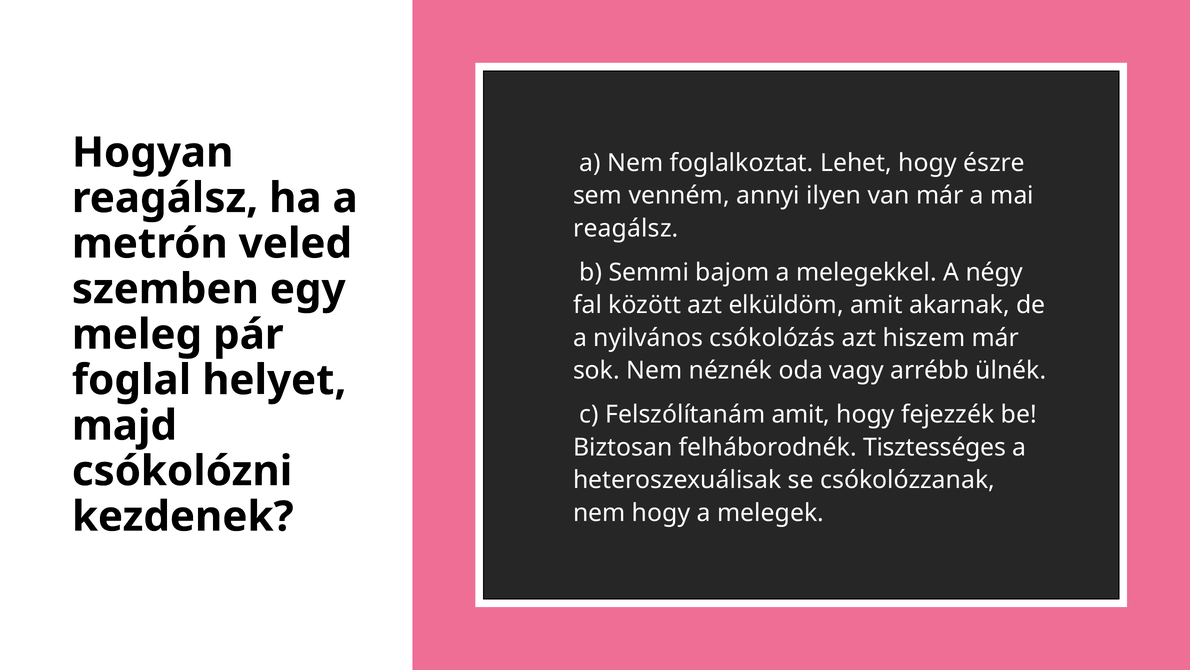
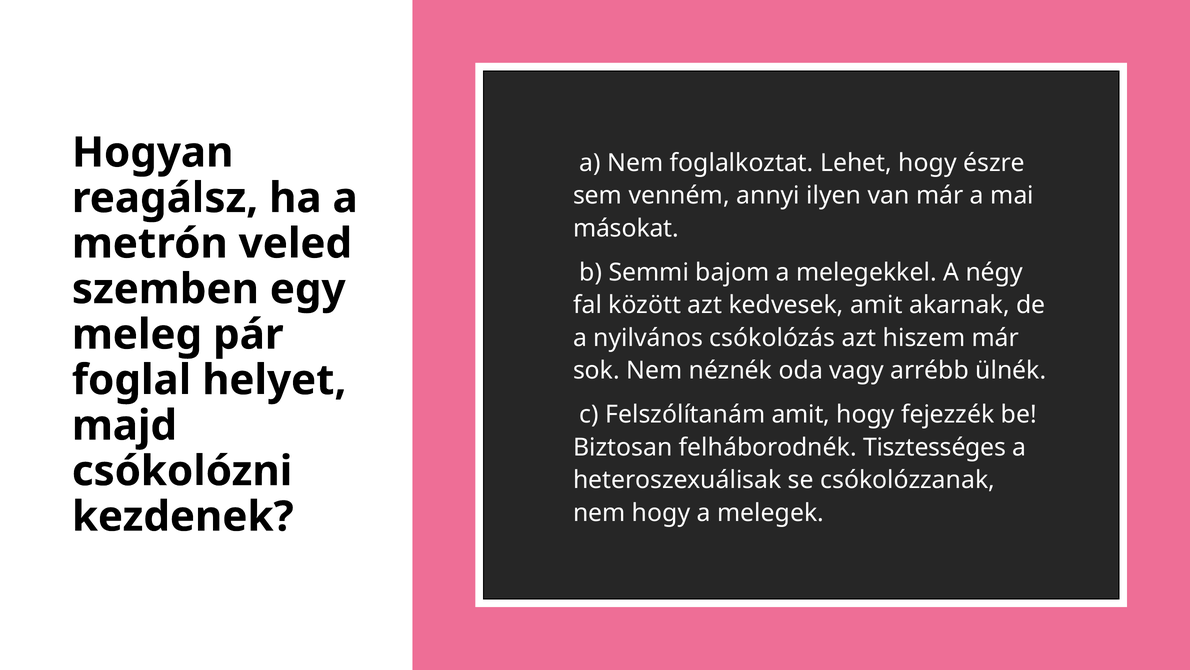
reagálsz: reagálsz -> másokat (626, 228)
elküldöm: elküldöm -> kedvesek (786, 305)
